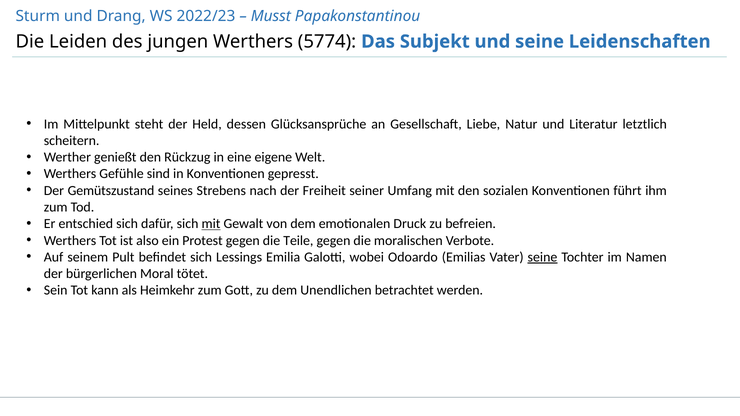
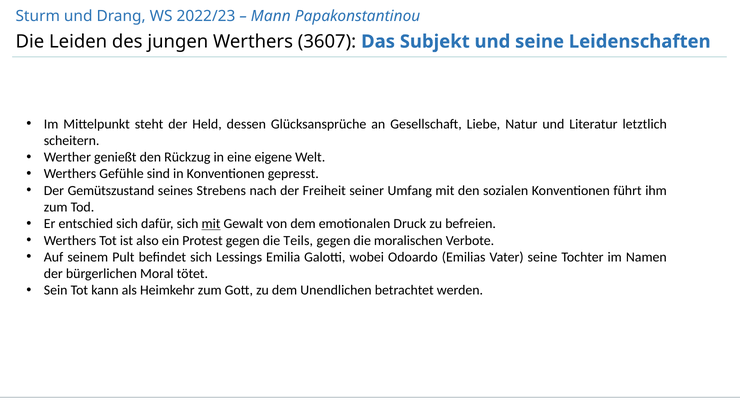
Musst: Musst -> Mann (271, 16)
5774: 5774 -> 3607 (327, 42)
Teile: Teile -> Teils (298, 241)
seine underline: present -> none (542, 257)
